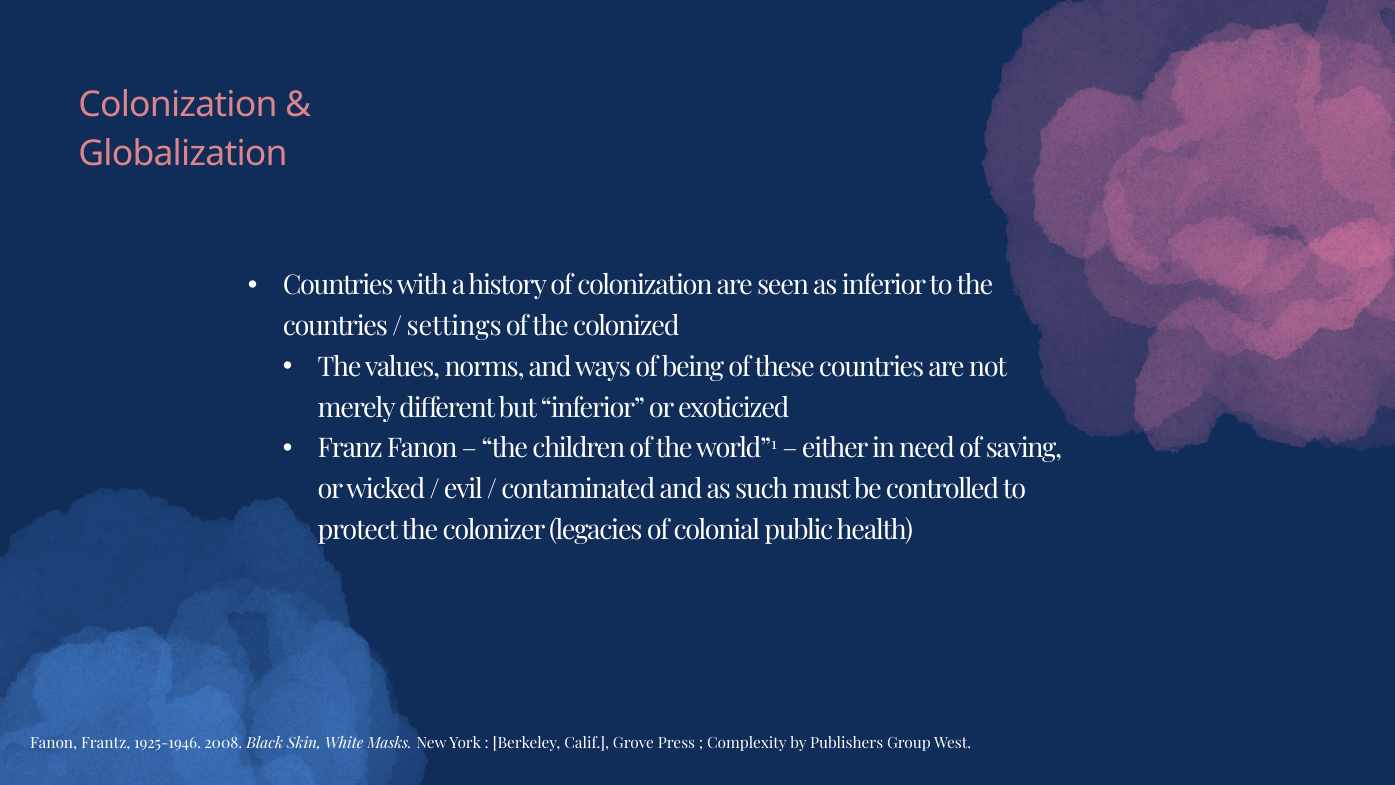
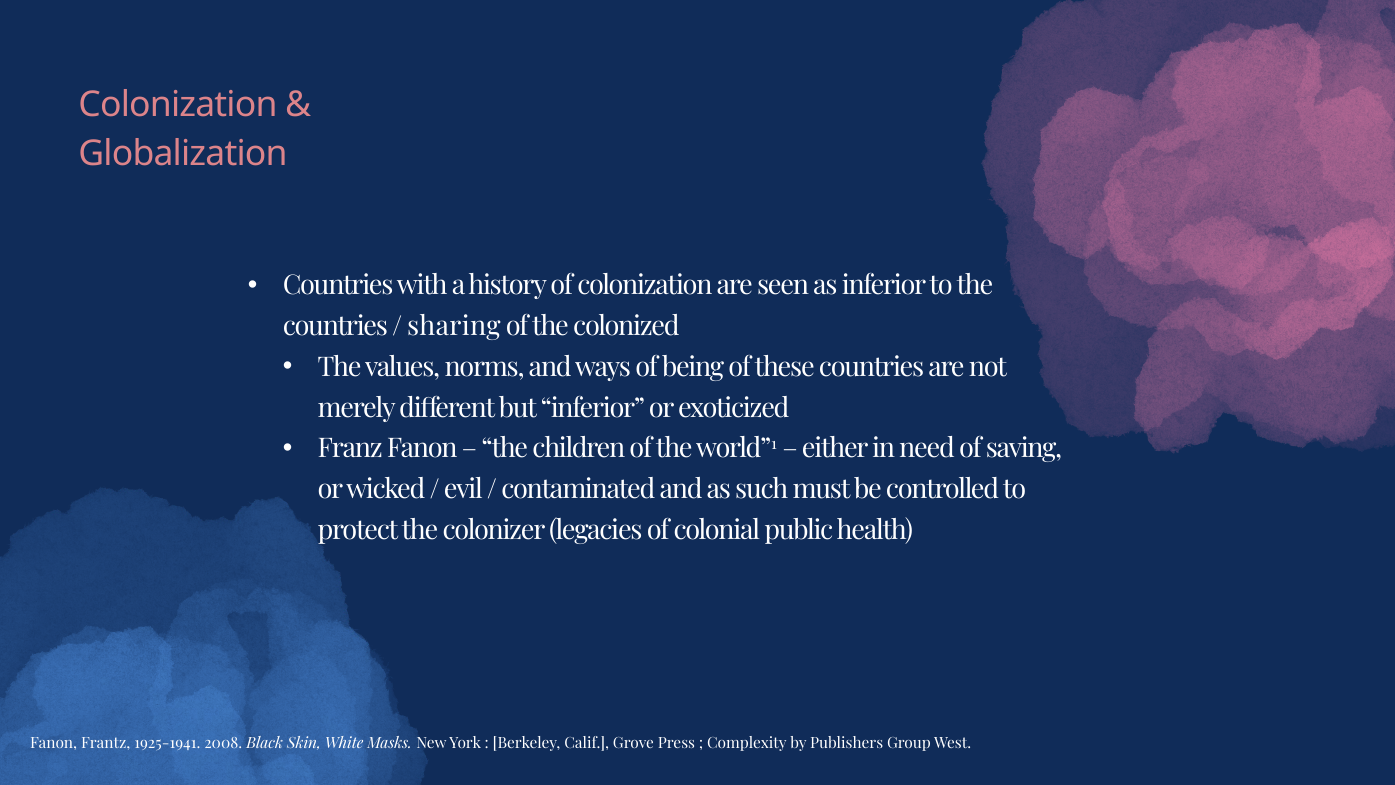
settings: settings -> sharing (454, 327)
1925-1946: 1925-1946 -> 1925-1941 (167, 743)
